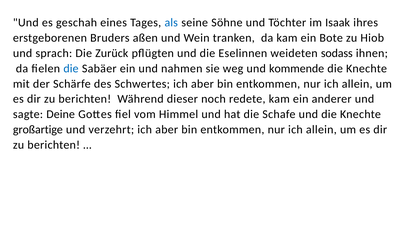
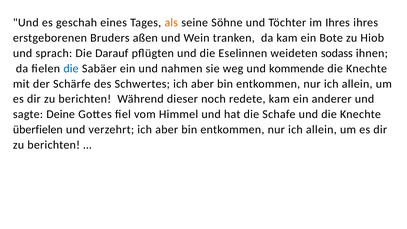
als colour: blue -> orange (171, 23)
im Isaak: Isaak -> Ihres (338, 23)
Zurück: Zurück -> Darauf (112, 53)
großartige: großartige -> überfielen (38, 129)
